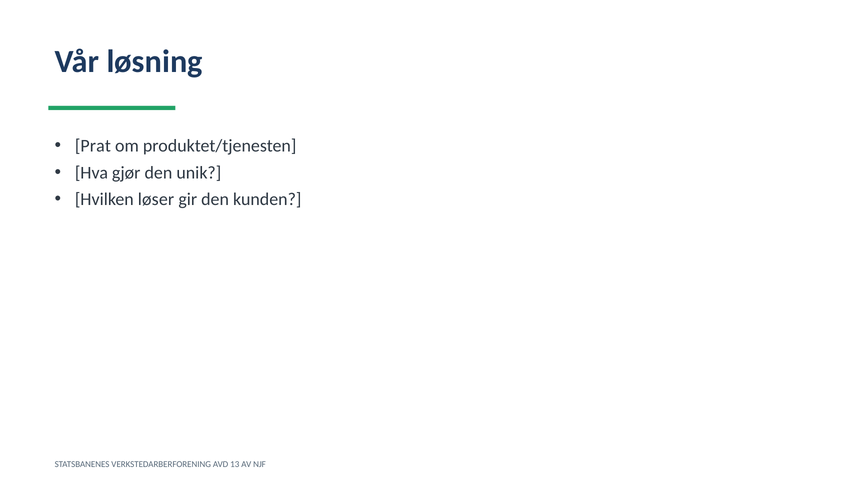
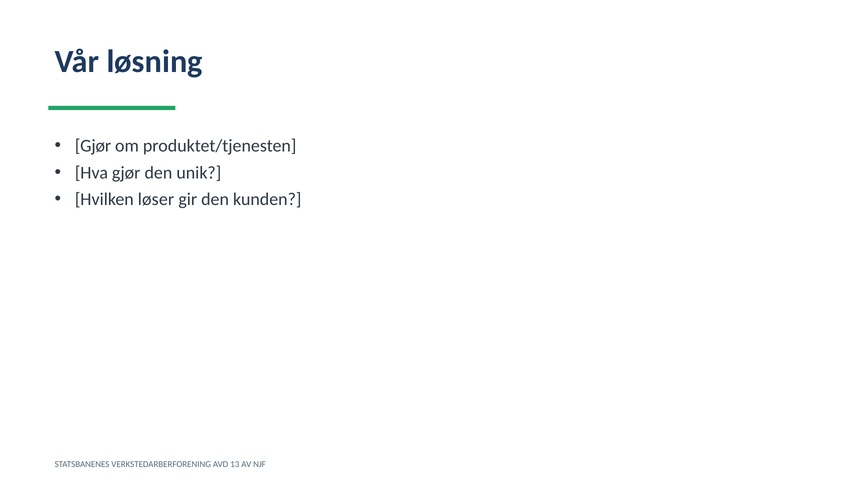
Prat: Prat -> Gjør (93, 146)
